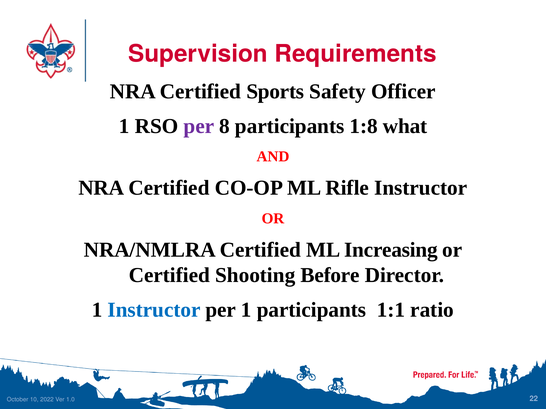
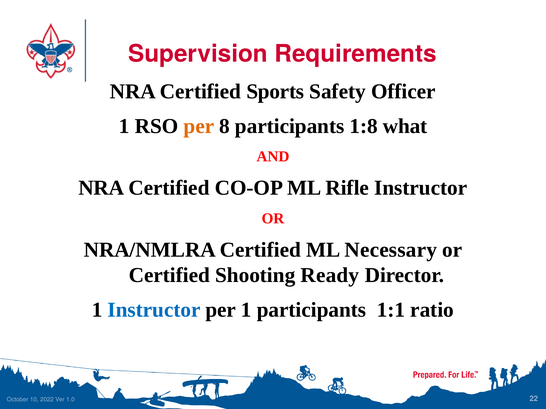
per colour: purple -> orange (199, 126)
Increasing: Increasing -> Necessary (391, 250)
Before: Before -> Ready (330, 275)
